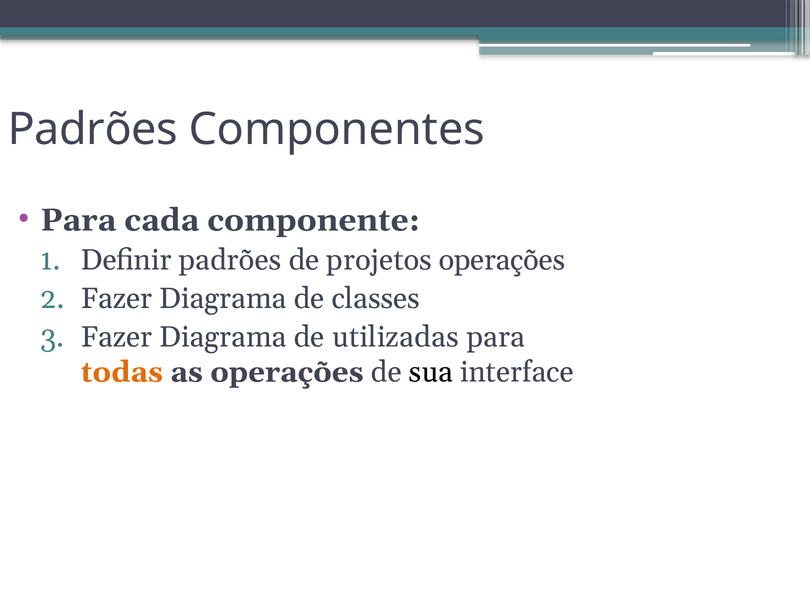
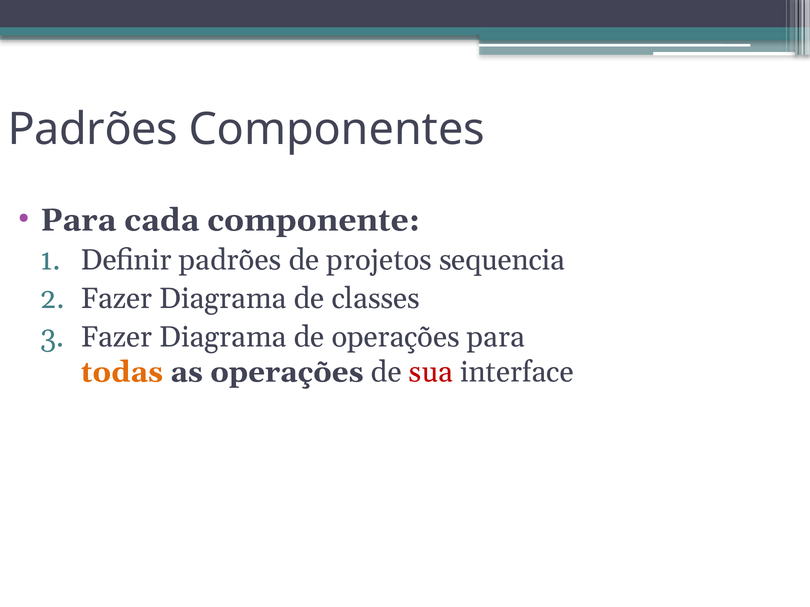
projetos operações: operações -> sequencia (502, 260)
de utilizadas: utilizadas -> operações (396, 337)
sua colour: black -> red (431, 372)
